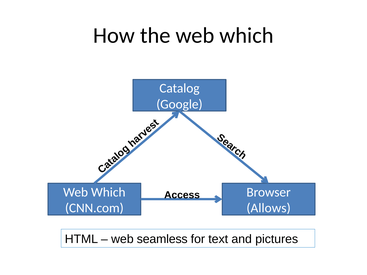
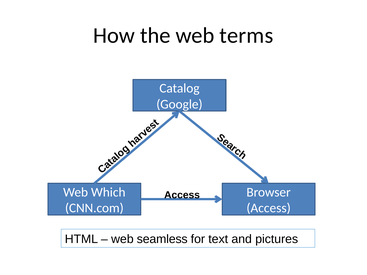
the web which: which -> terms (246, 36)
Allows: Allows -> Access (269, 208)
